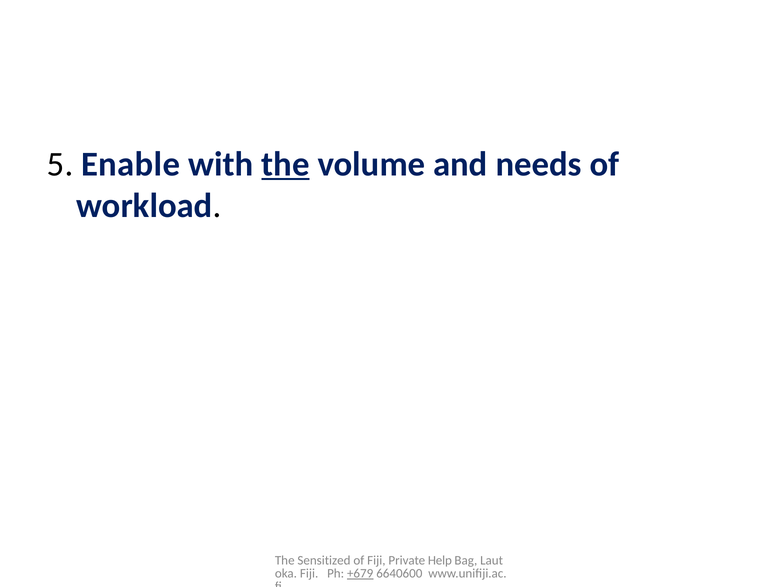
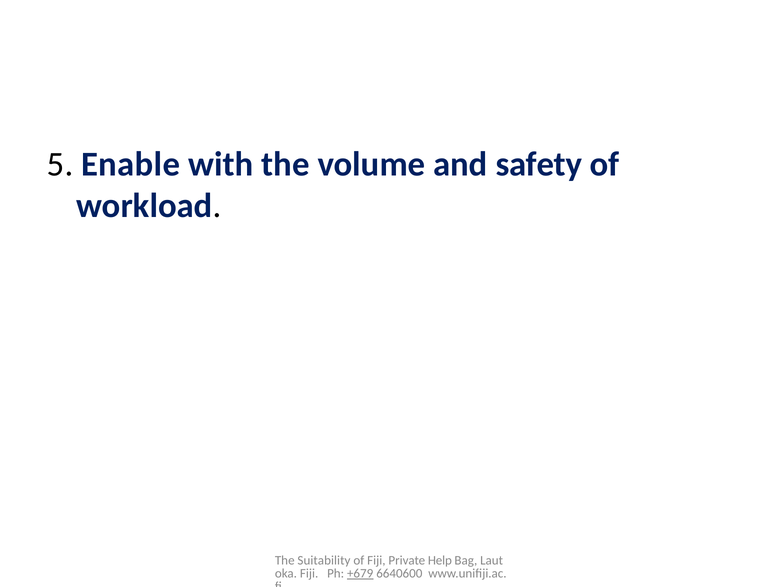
the underline: present -> none (286, 164)
needs: needs -> safety (539, 164)
Sensitized: Sensitized -> Suitability (324, 560)
